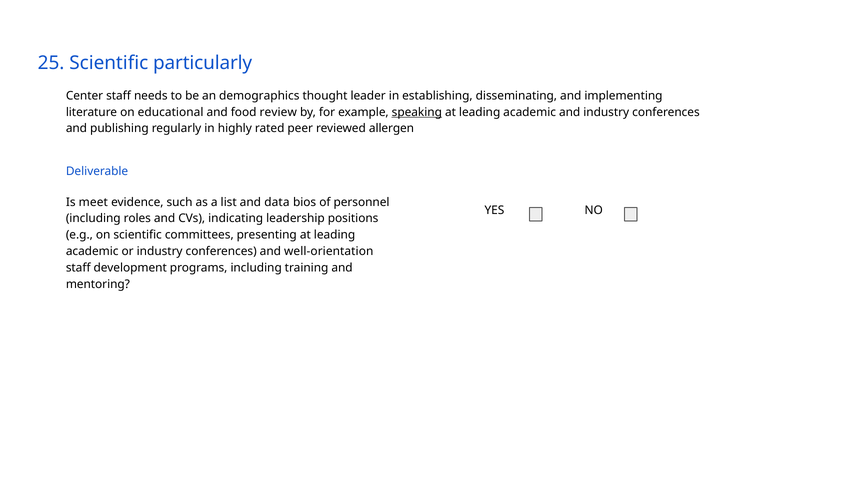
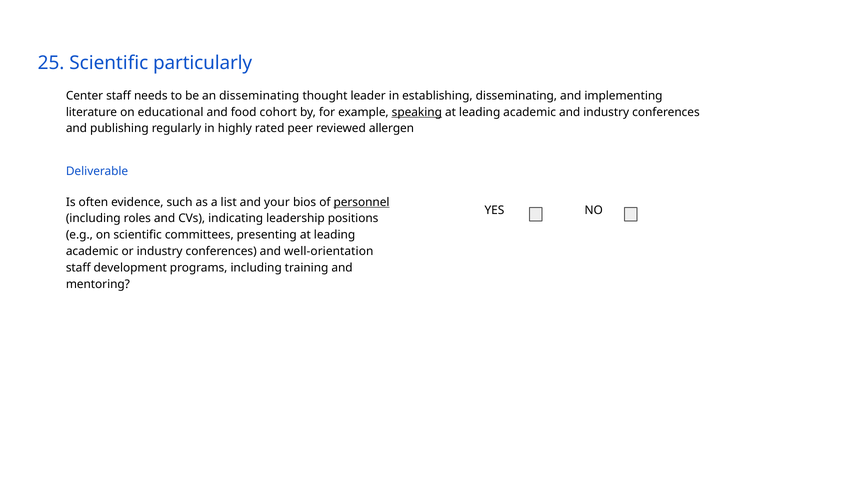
an demographics: demographics -> disseminating (259, 96)
review: review -> cohort (278, 112)
meet: meet -> often (93, 202)
data: data -> your (277, 202)
personnel underline: none -> present (362, 202)
